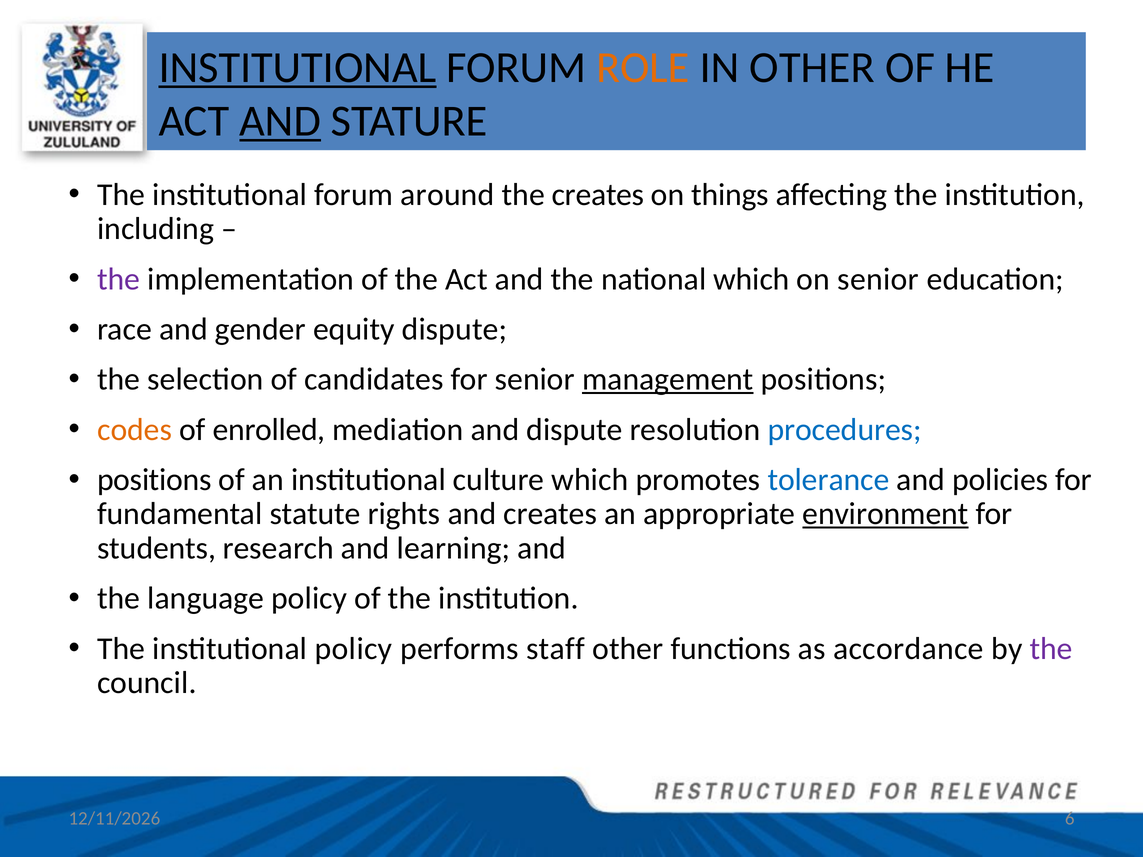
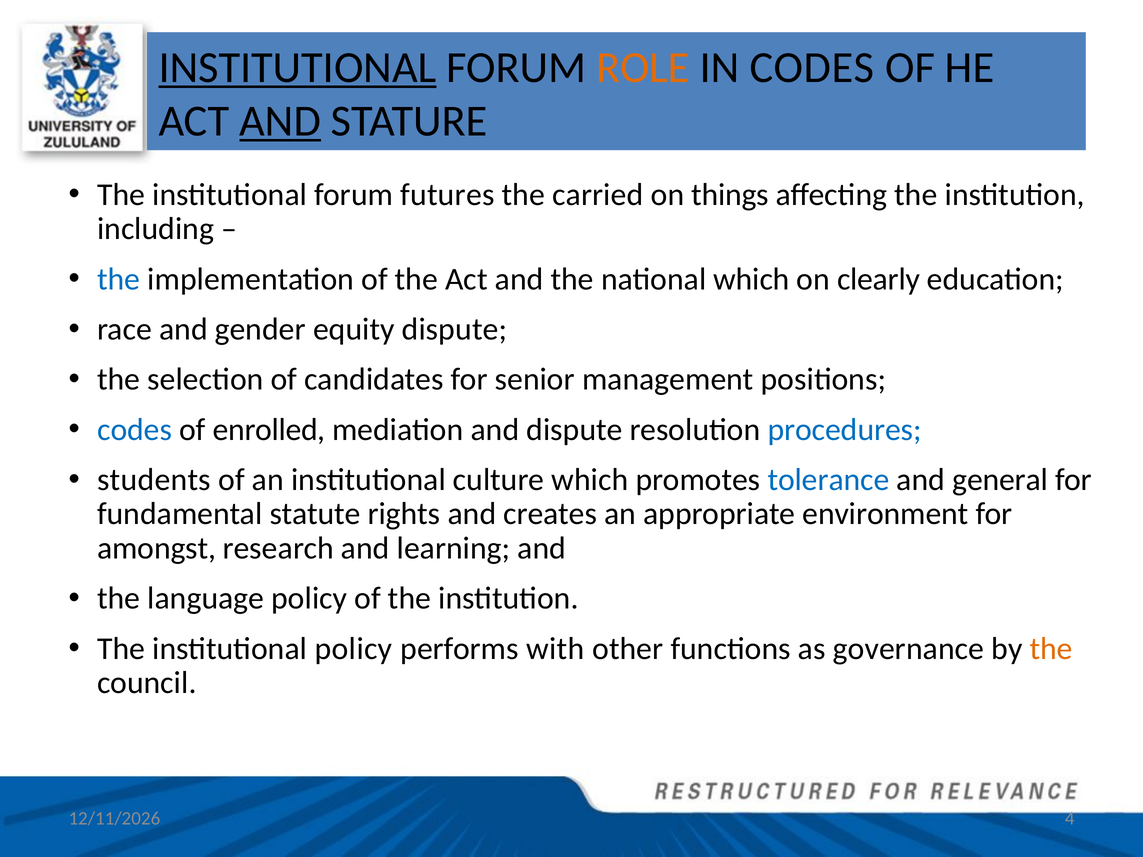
IN OTHER: OTHER -> CODES (812, 68)
around: around -> futures (447, 195)
the creates: creates -> carried (598, 195)
the colour: purple -> blue (119, 279)
on senior: senior -> clearly (879, 279)
management underline: present -> none (668, 379)
codes colour: orange -> blue (135, 430)
positions: positions -> students (154, 480)
policies: policies -> general (1000, 480)
environment underline: present -> none (885, 514)
students: students -> amongst (157, 548)
staff: staff -> with (555, 649)
accordance: accordance -> governance (909, 649)
the colour: purple -> orange (1051, 649)
6: 6 -> 4 (1070, 818)
